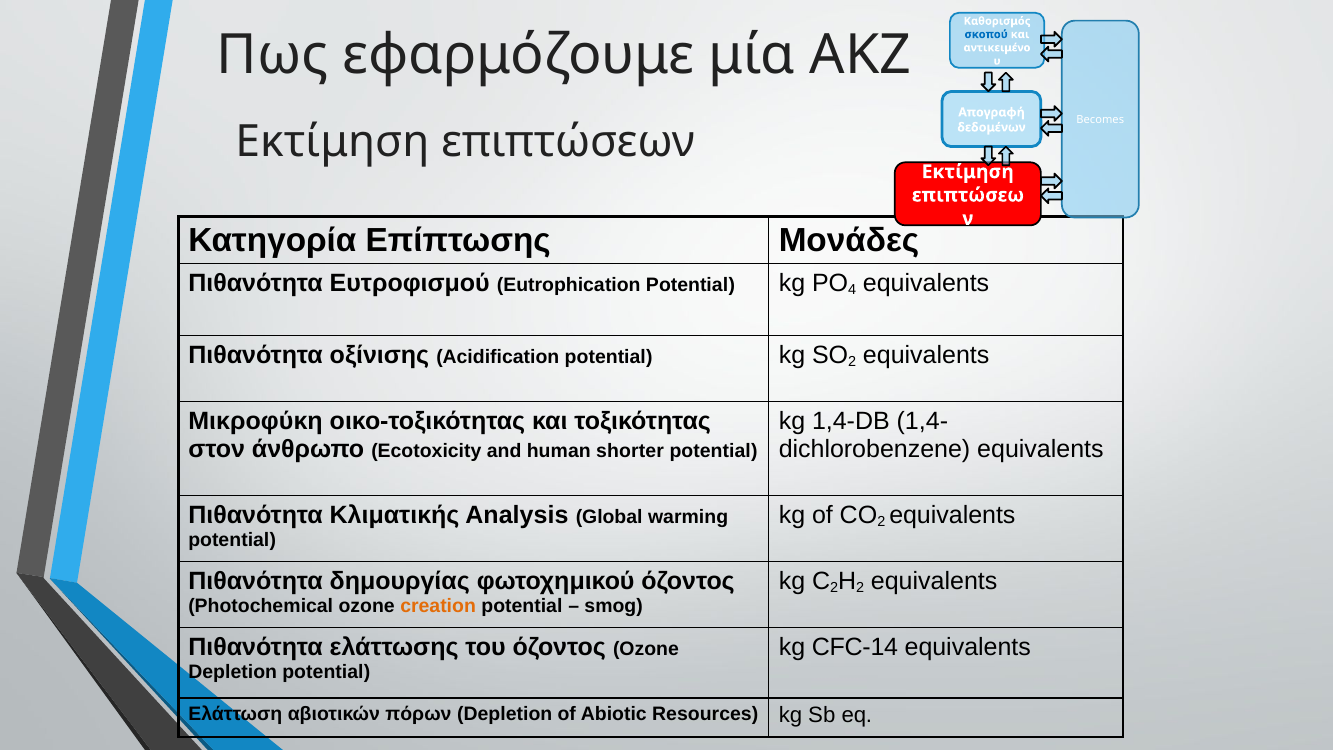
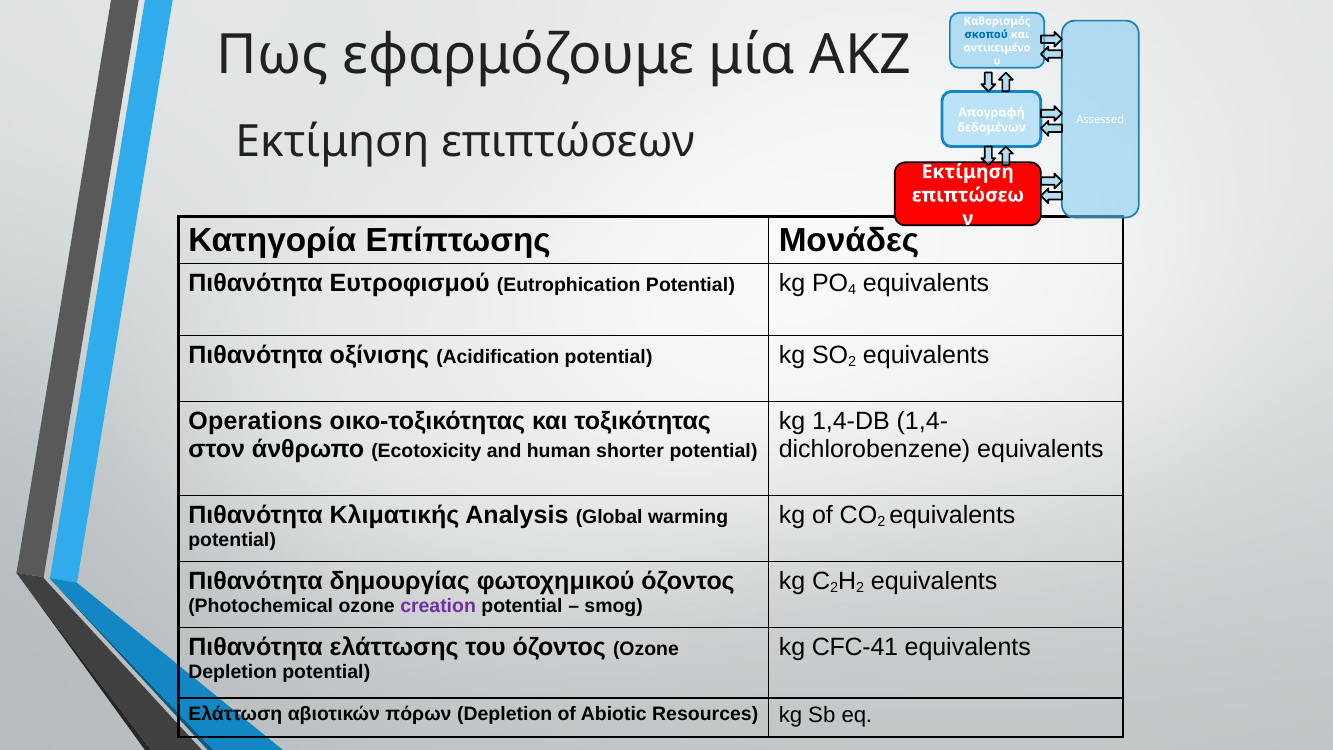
Becomes: Becomes -> Assessed (1100, 120)
Μικροφύκη: Μικροφύκη -> Operations (255, 421)
creation colour: orange -> purple (438, 606)
CFC-14: CFC-14 -> CFC-41 (855, 647)
